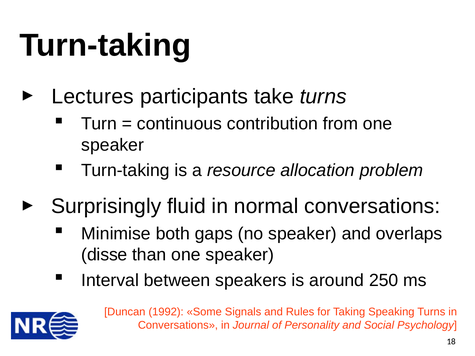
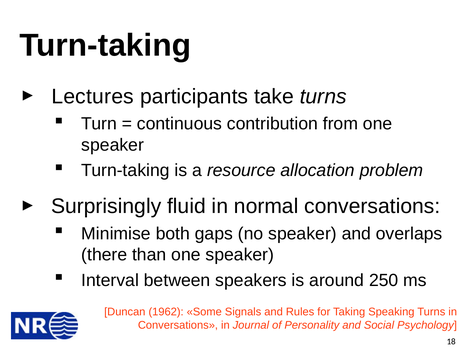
disse: disse -> there (104, 255)
1992: 1992 -> 1962 (166, 312)
